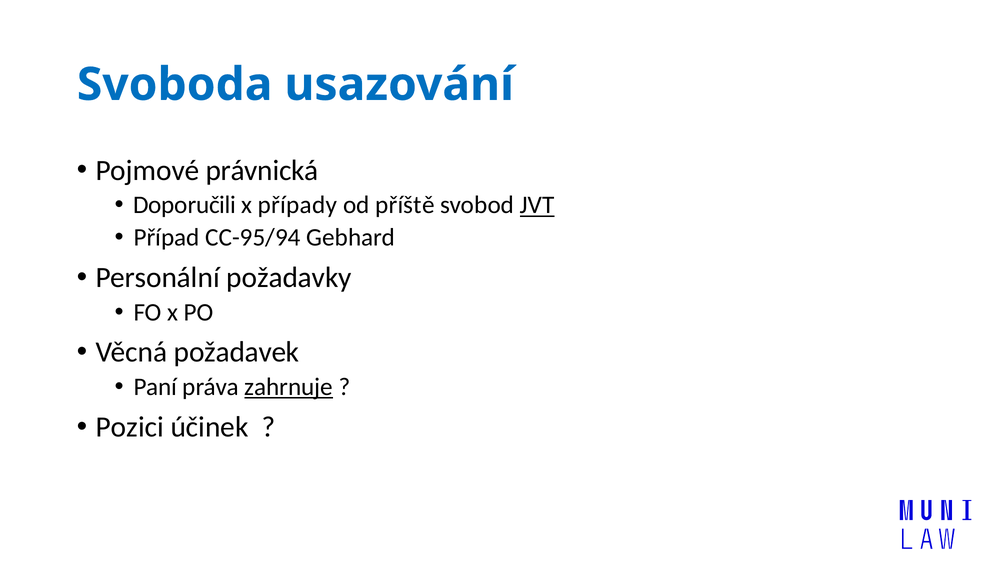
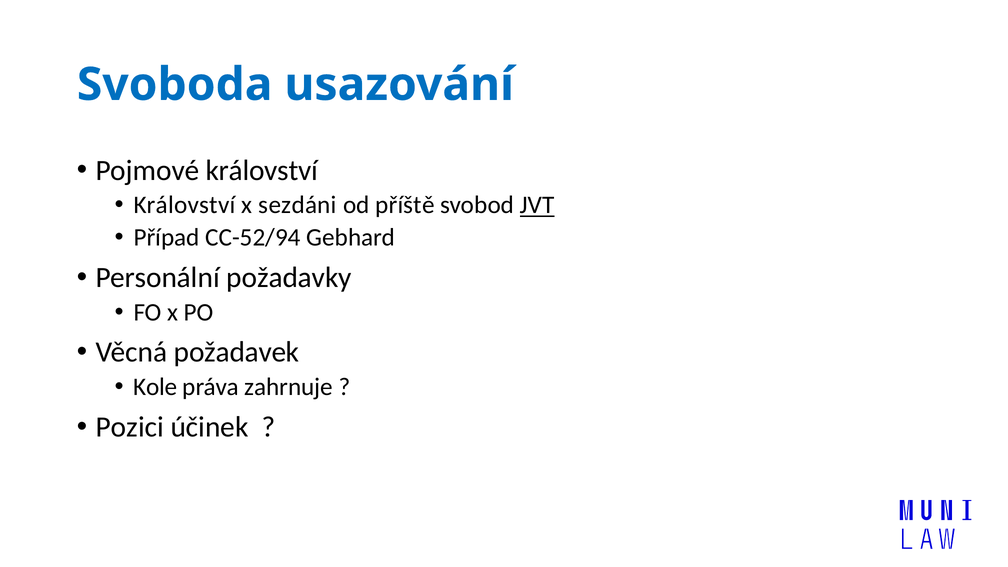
Pojmové právnická: právnická -> království (262, 170)
Doporučili: Doporučili -> Království (184, 205)
případy: případy -> sezdáni (298, 205)
CC-95/94: CC-95/94 -> CC-52/94 (253, 238)
Paní: Paní -> Kole (155, 387)
zahrnuje underline: present -> none (289, 387)
